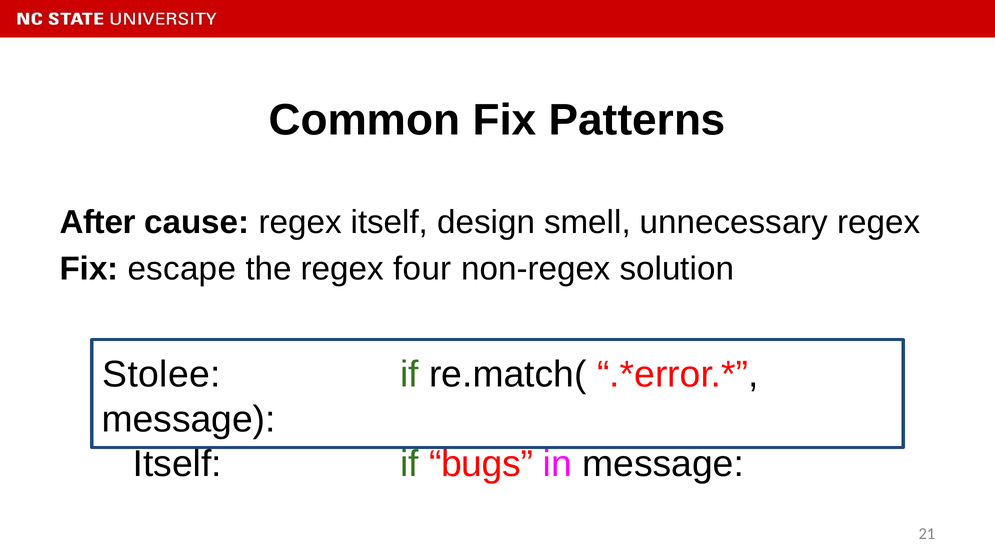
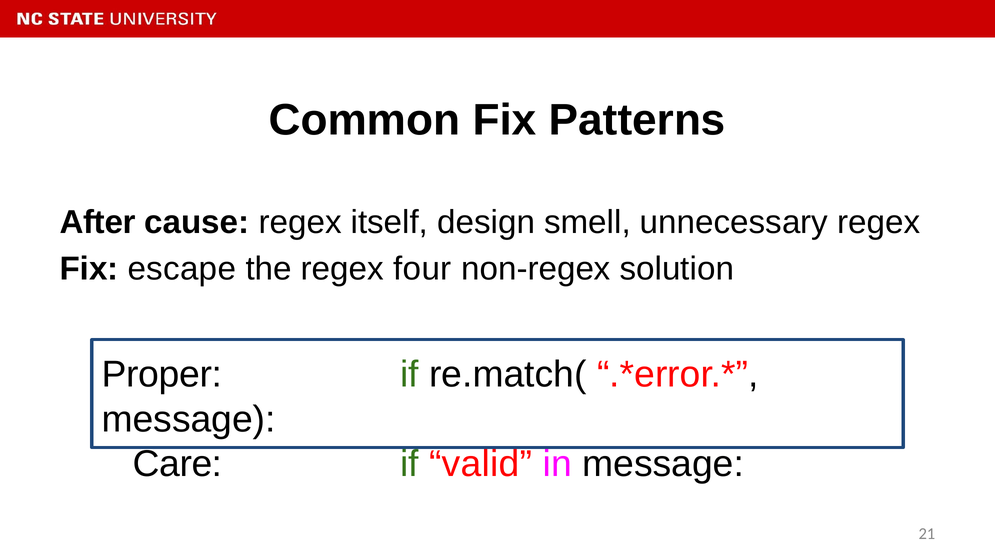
Stolee: Stolee -> Proper (162, 375)
Itself: Itself -> Care (177, 465)
bugs: bugs -> valid (481, 465)
